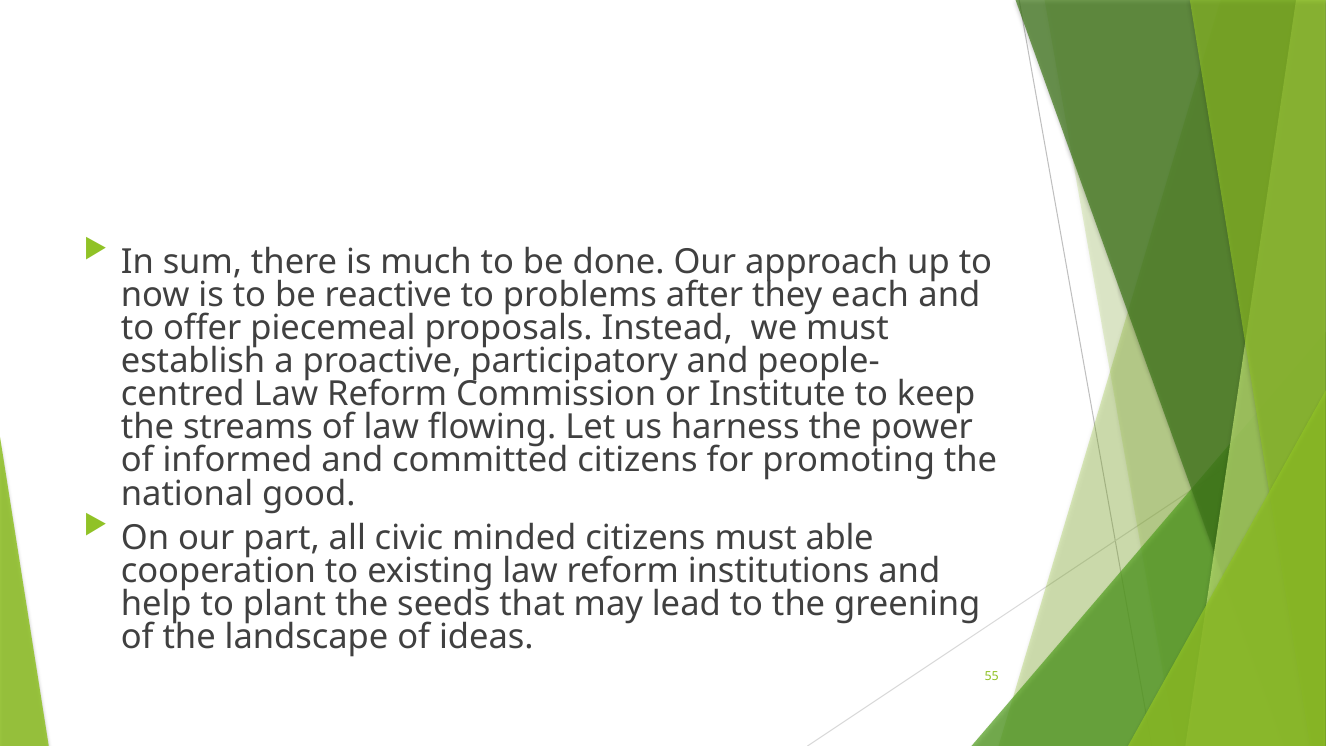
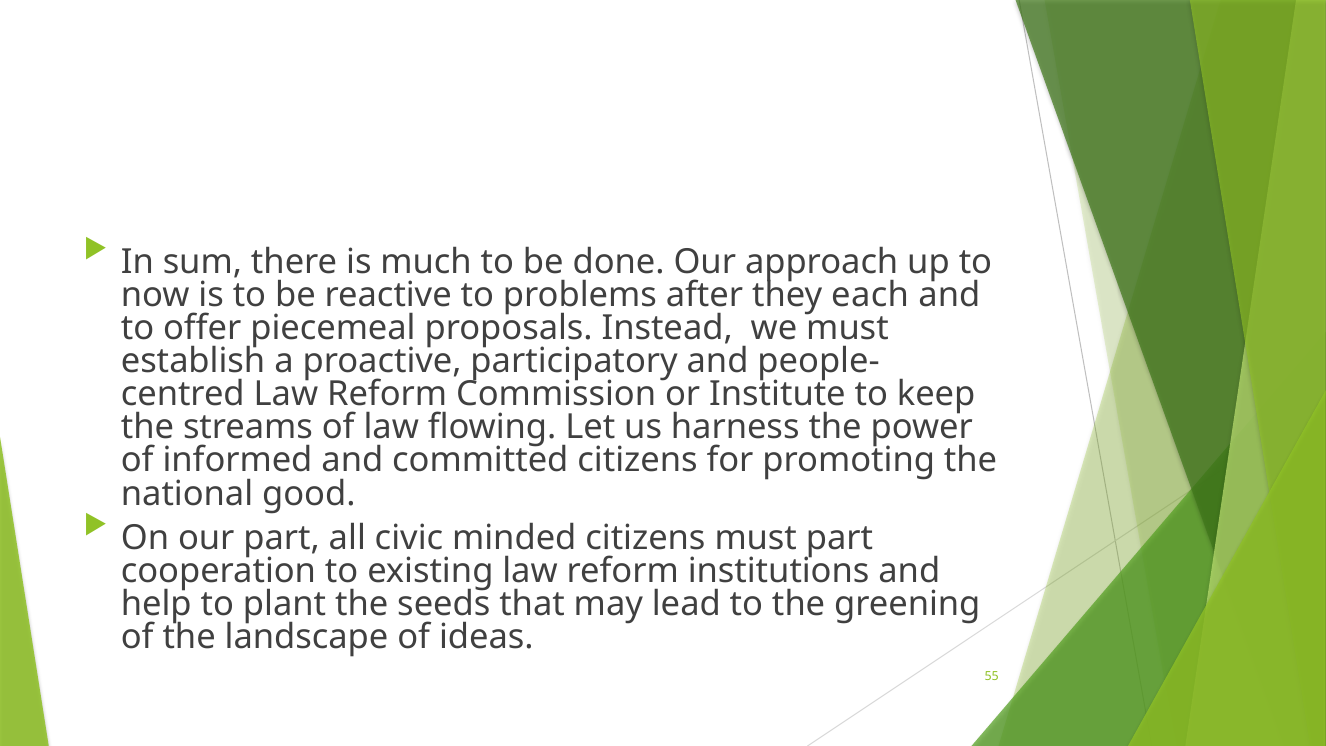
must able: able -> part (839, 538)
